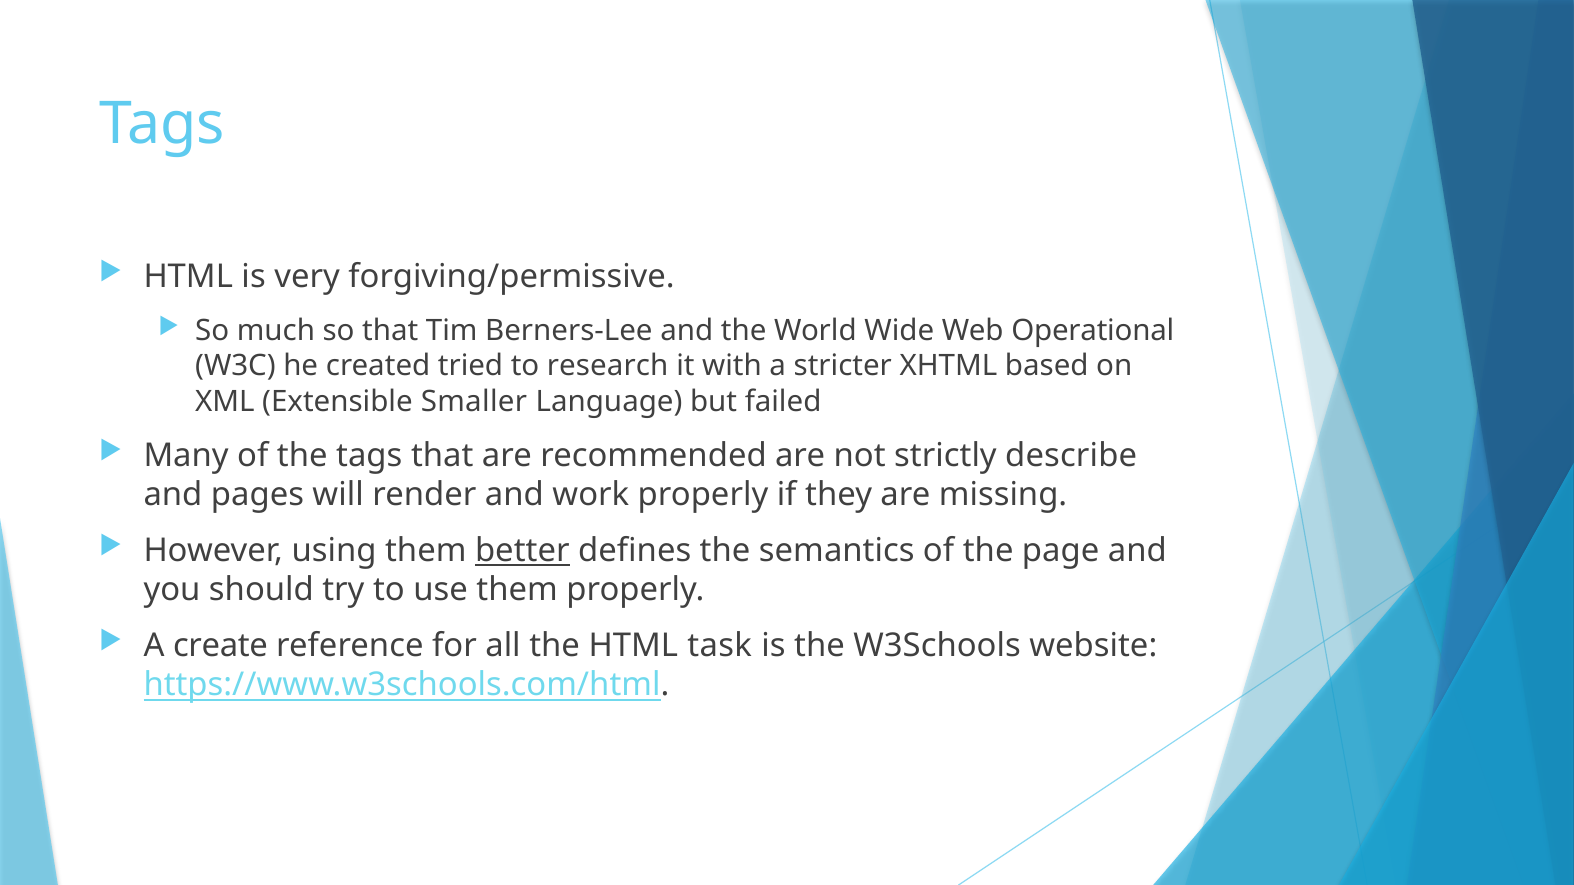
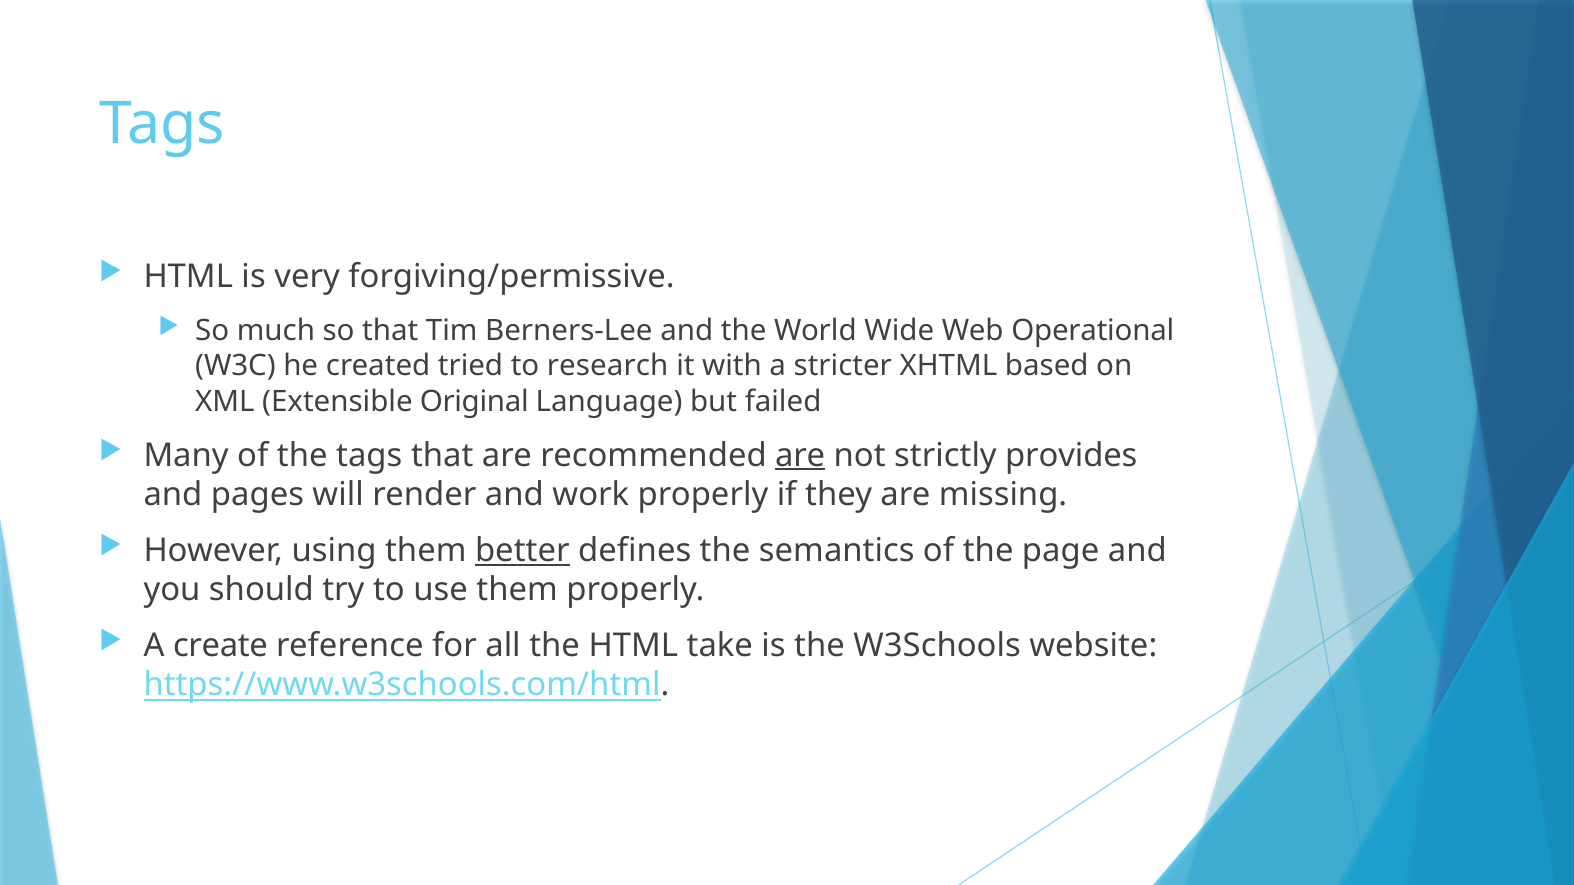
Smaller: Smaller -> Original (474, 401)
are underline: none -> present (800, 456)
describe: describe -> provides (1071, 456)
task: task -> take (720, 646)
